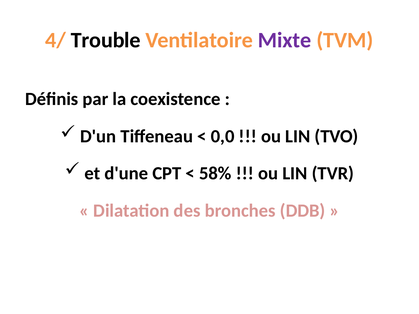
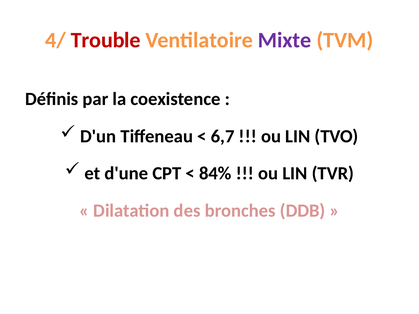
Trouble colour: black -> red (106, 40)
0,0: 0,0 -> 6,7 (223, 136)
58%: 58% -> 84% (215, 174)
